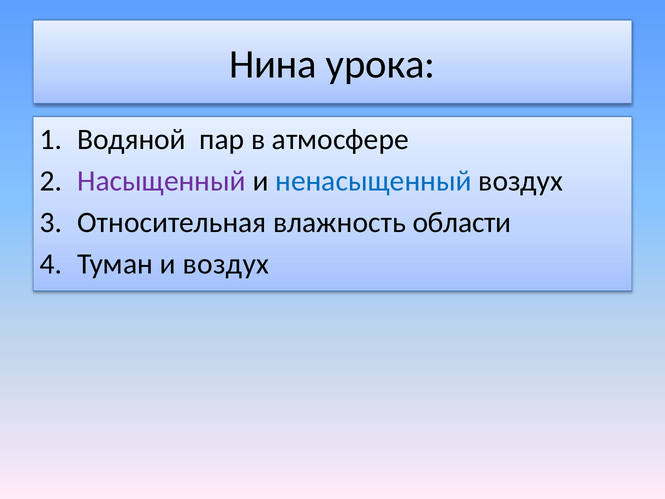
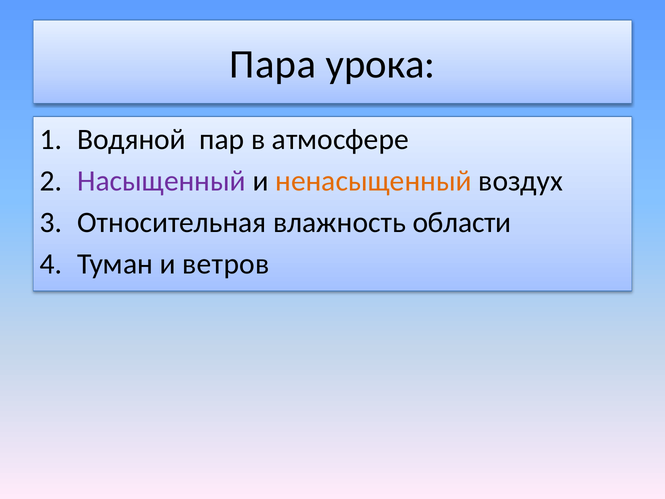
Нина: Нина -> Пара (273, 64)
ненасыщенный colour: blue -> orange (373, 181)
и воздух: воздух -> ветров (226, 264)
